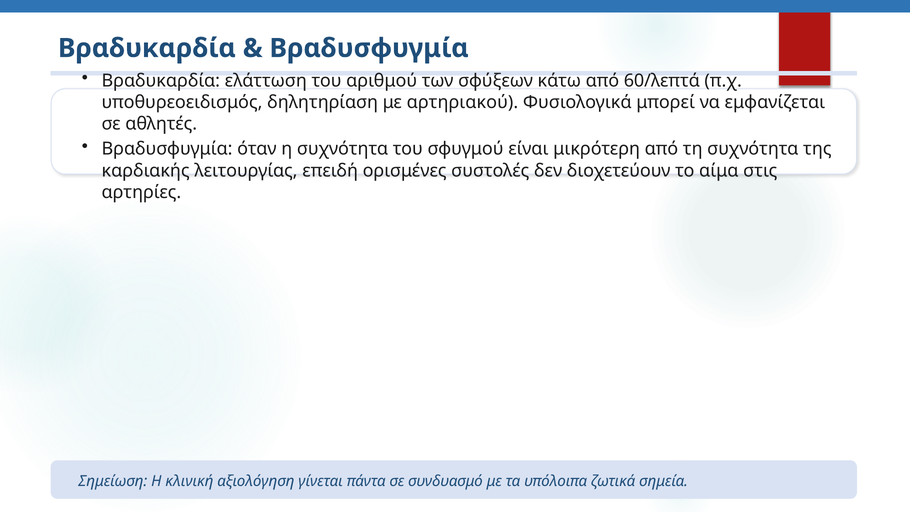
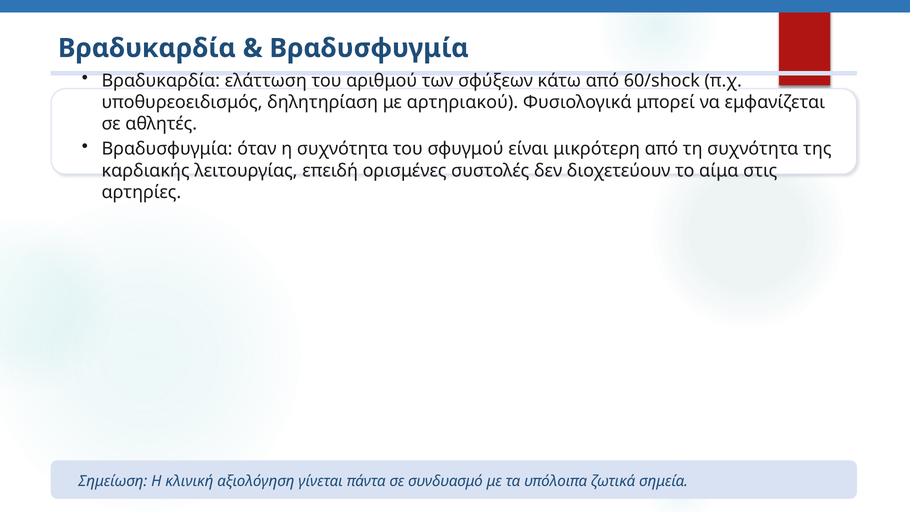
60/λεπτά: 60/λεπτά -> 60/shock (662, 81)
